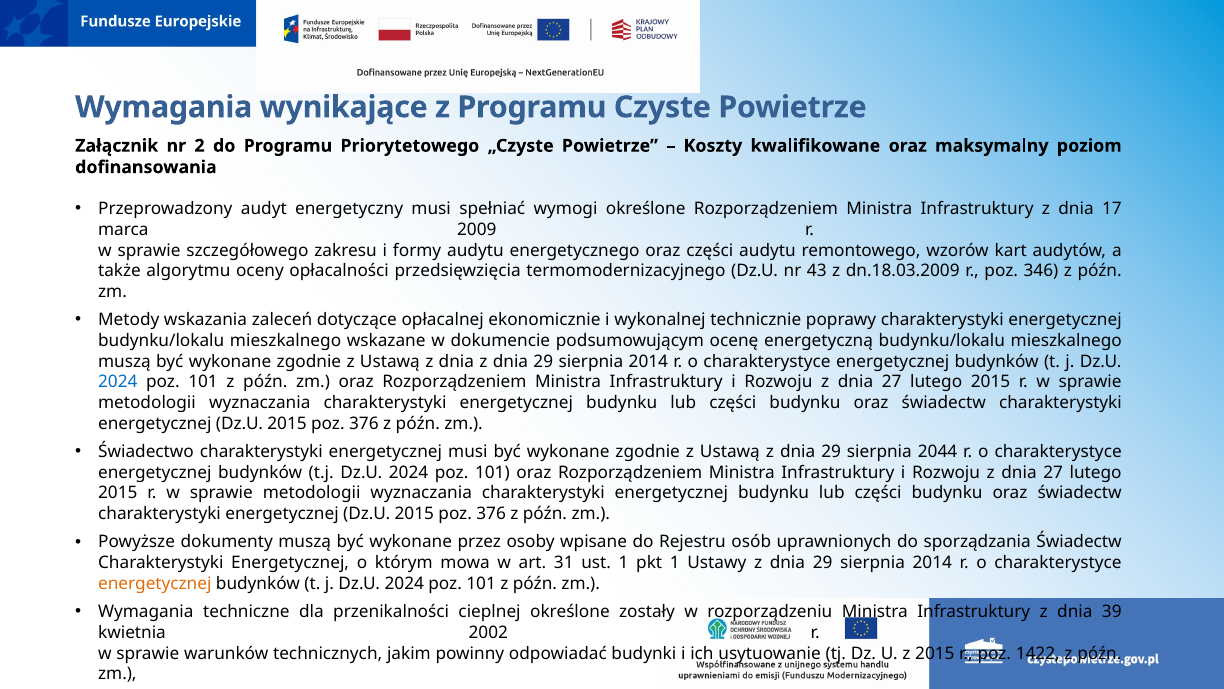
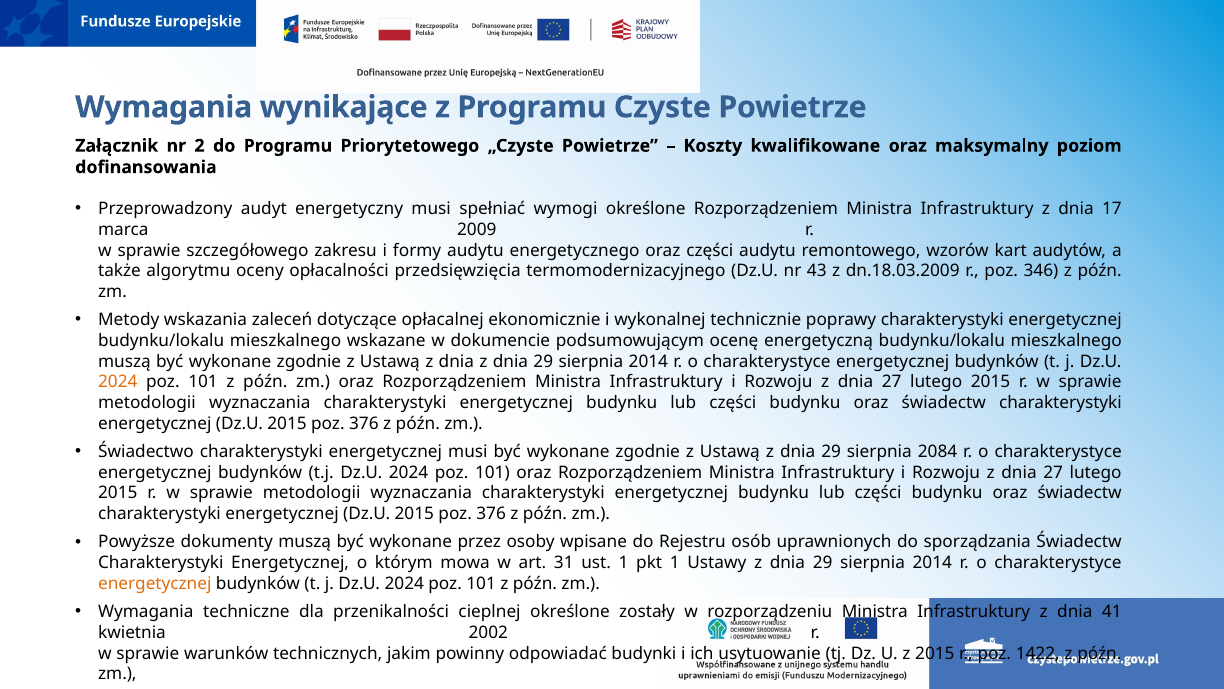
2024 colour: blue -> orange (118, 382)
2044: 2044 -> 2084 (938, 452)
39: 39 -> 41 (1112, 612)
